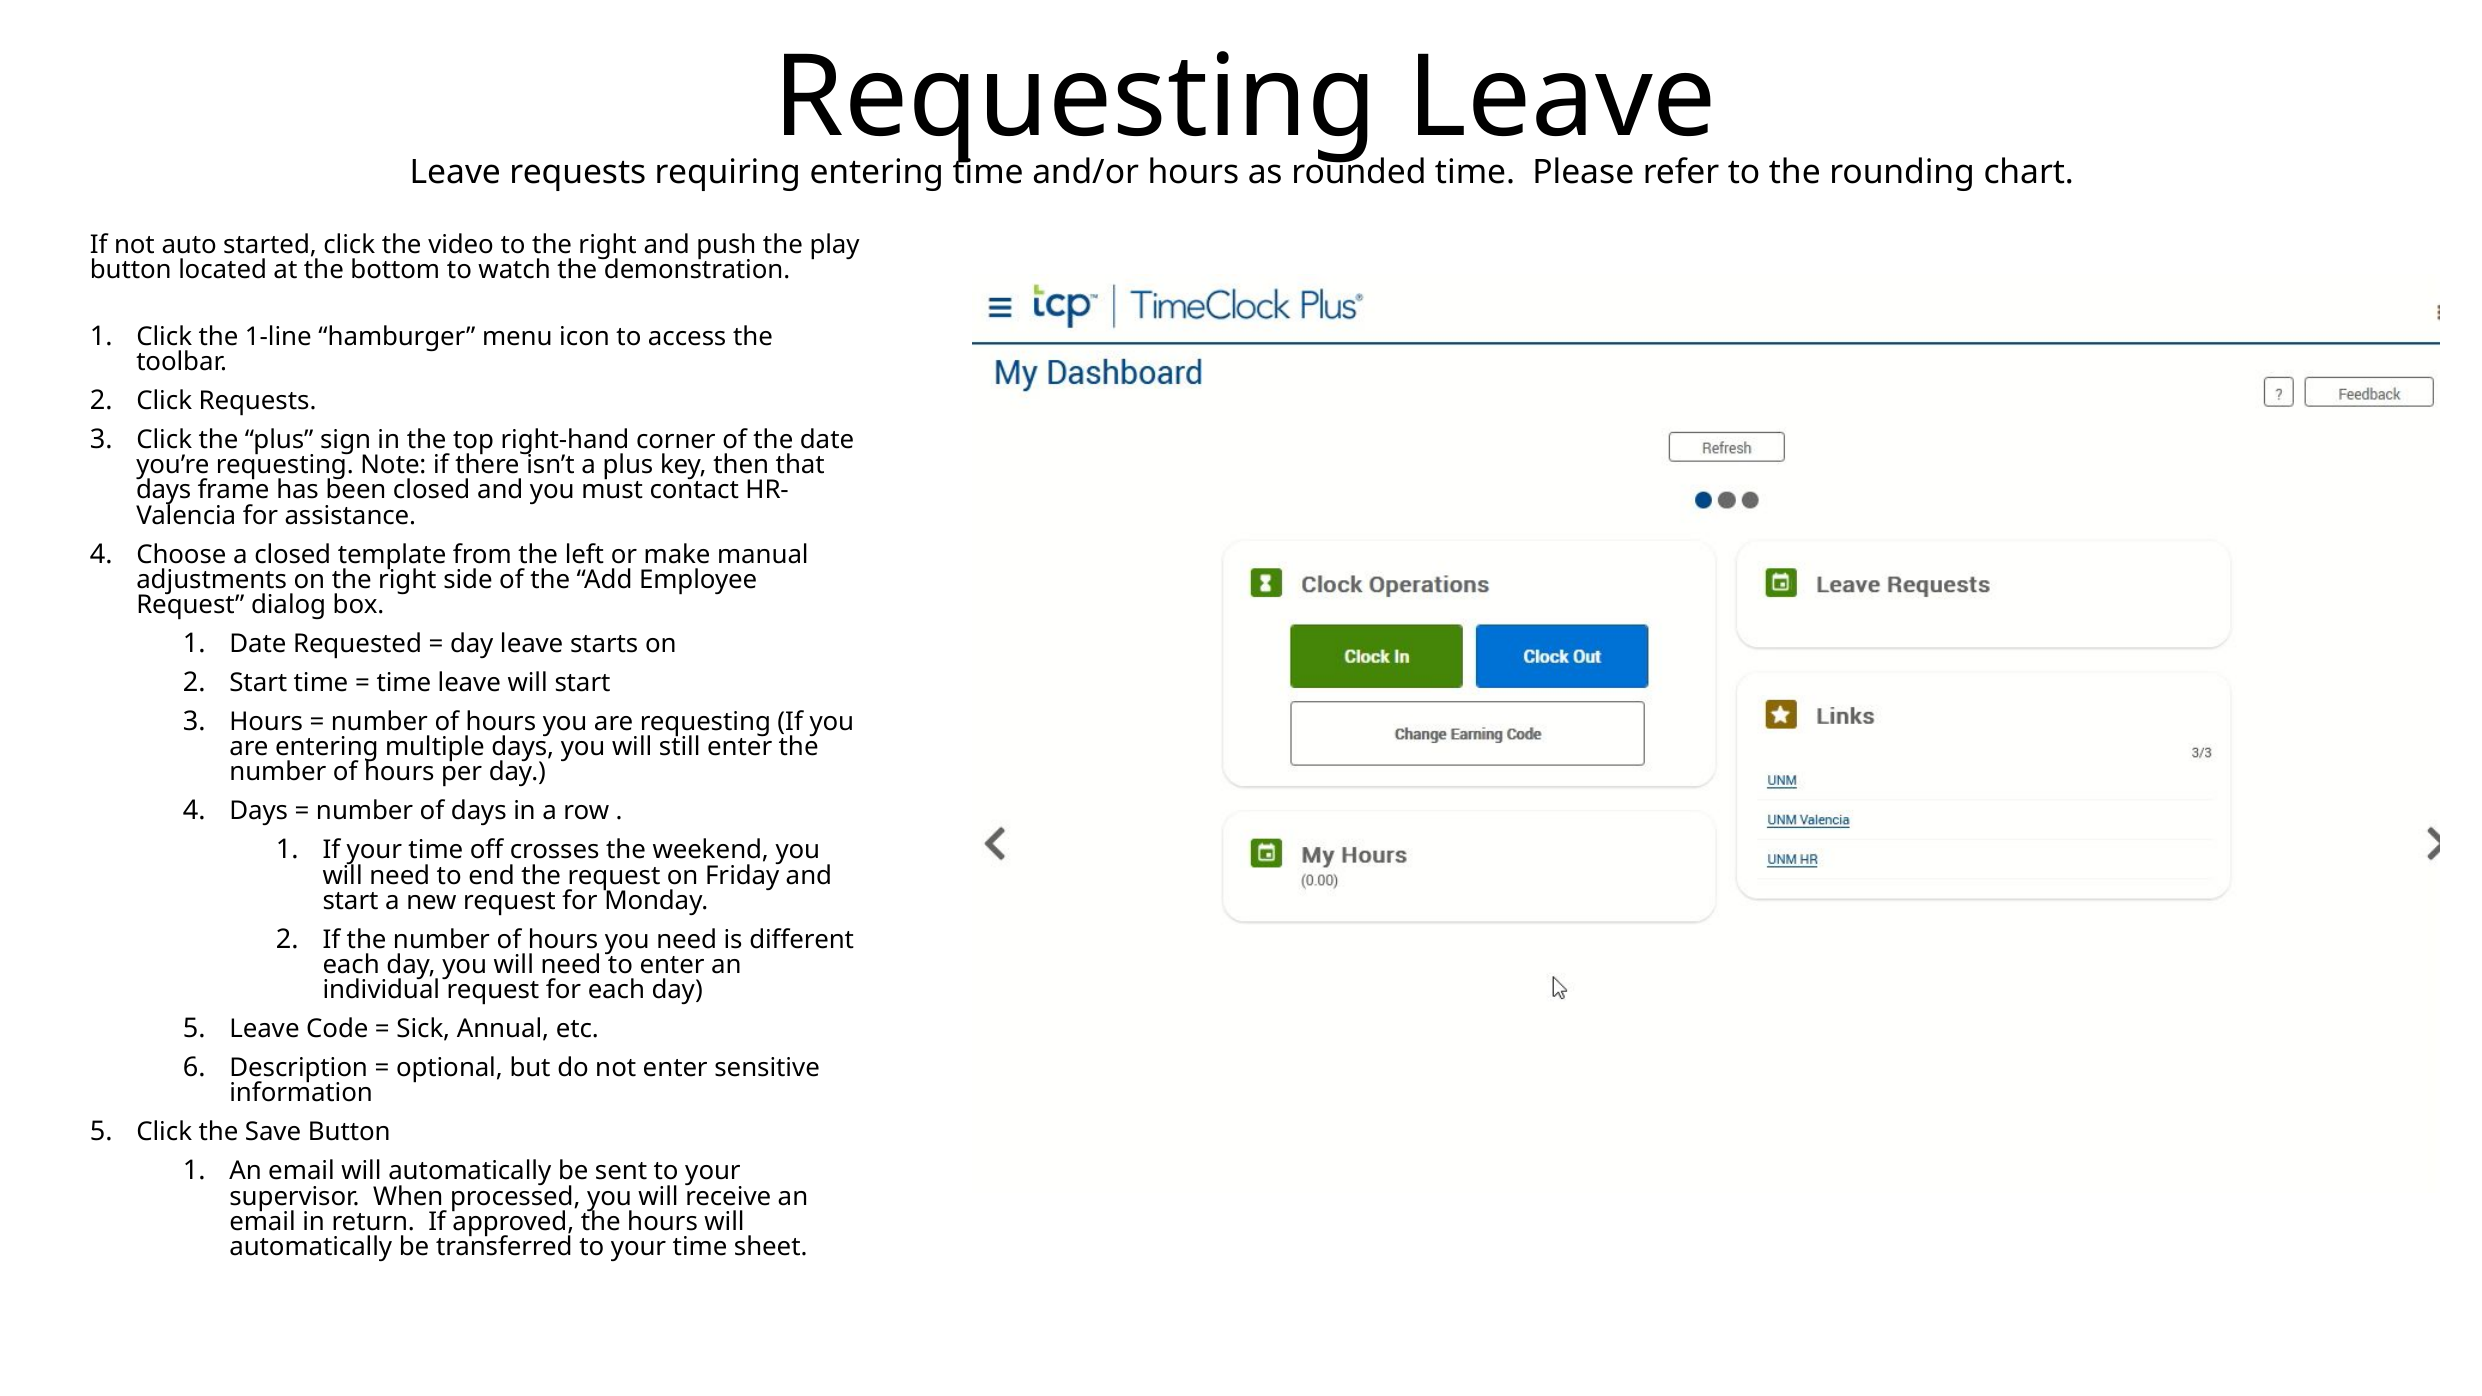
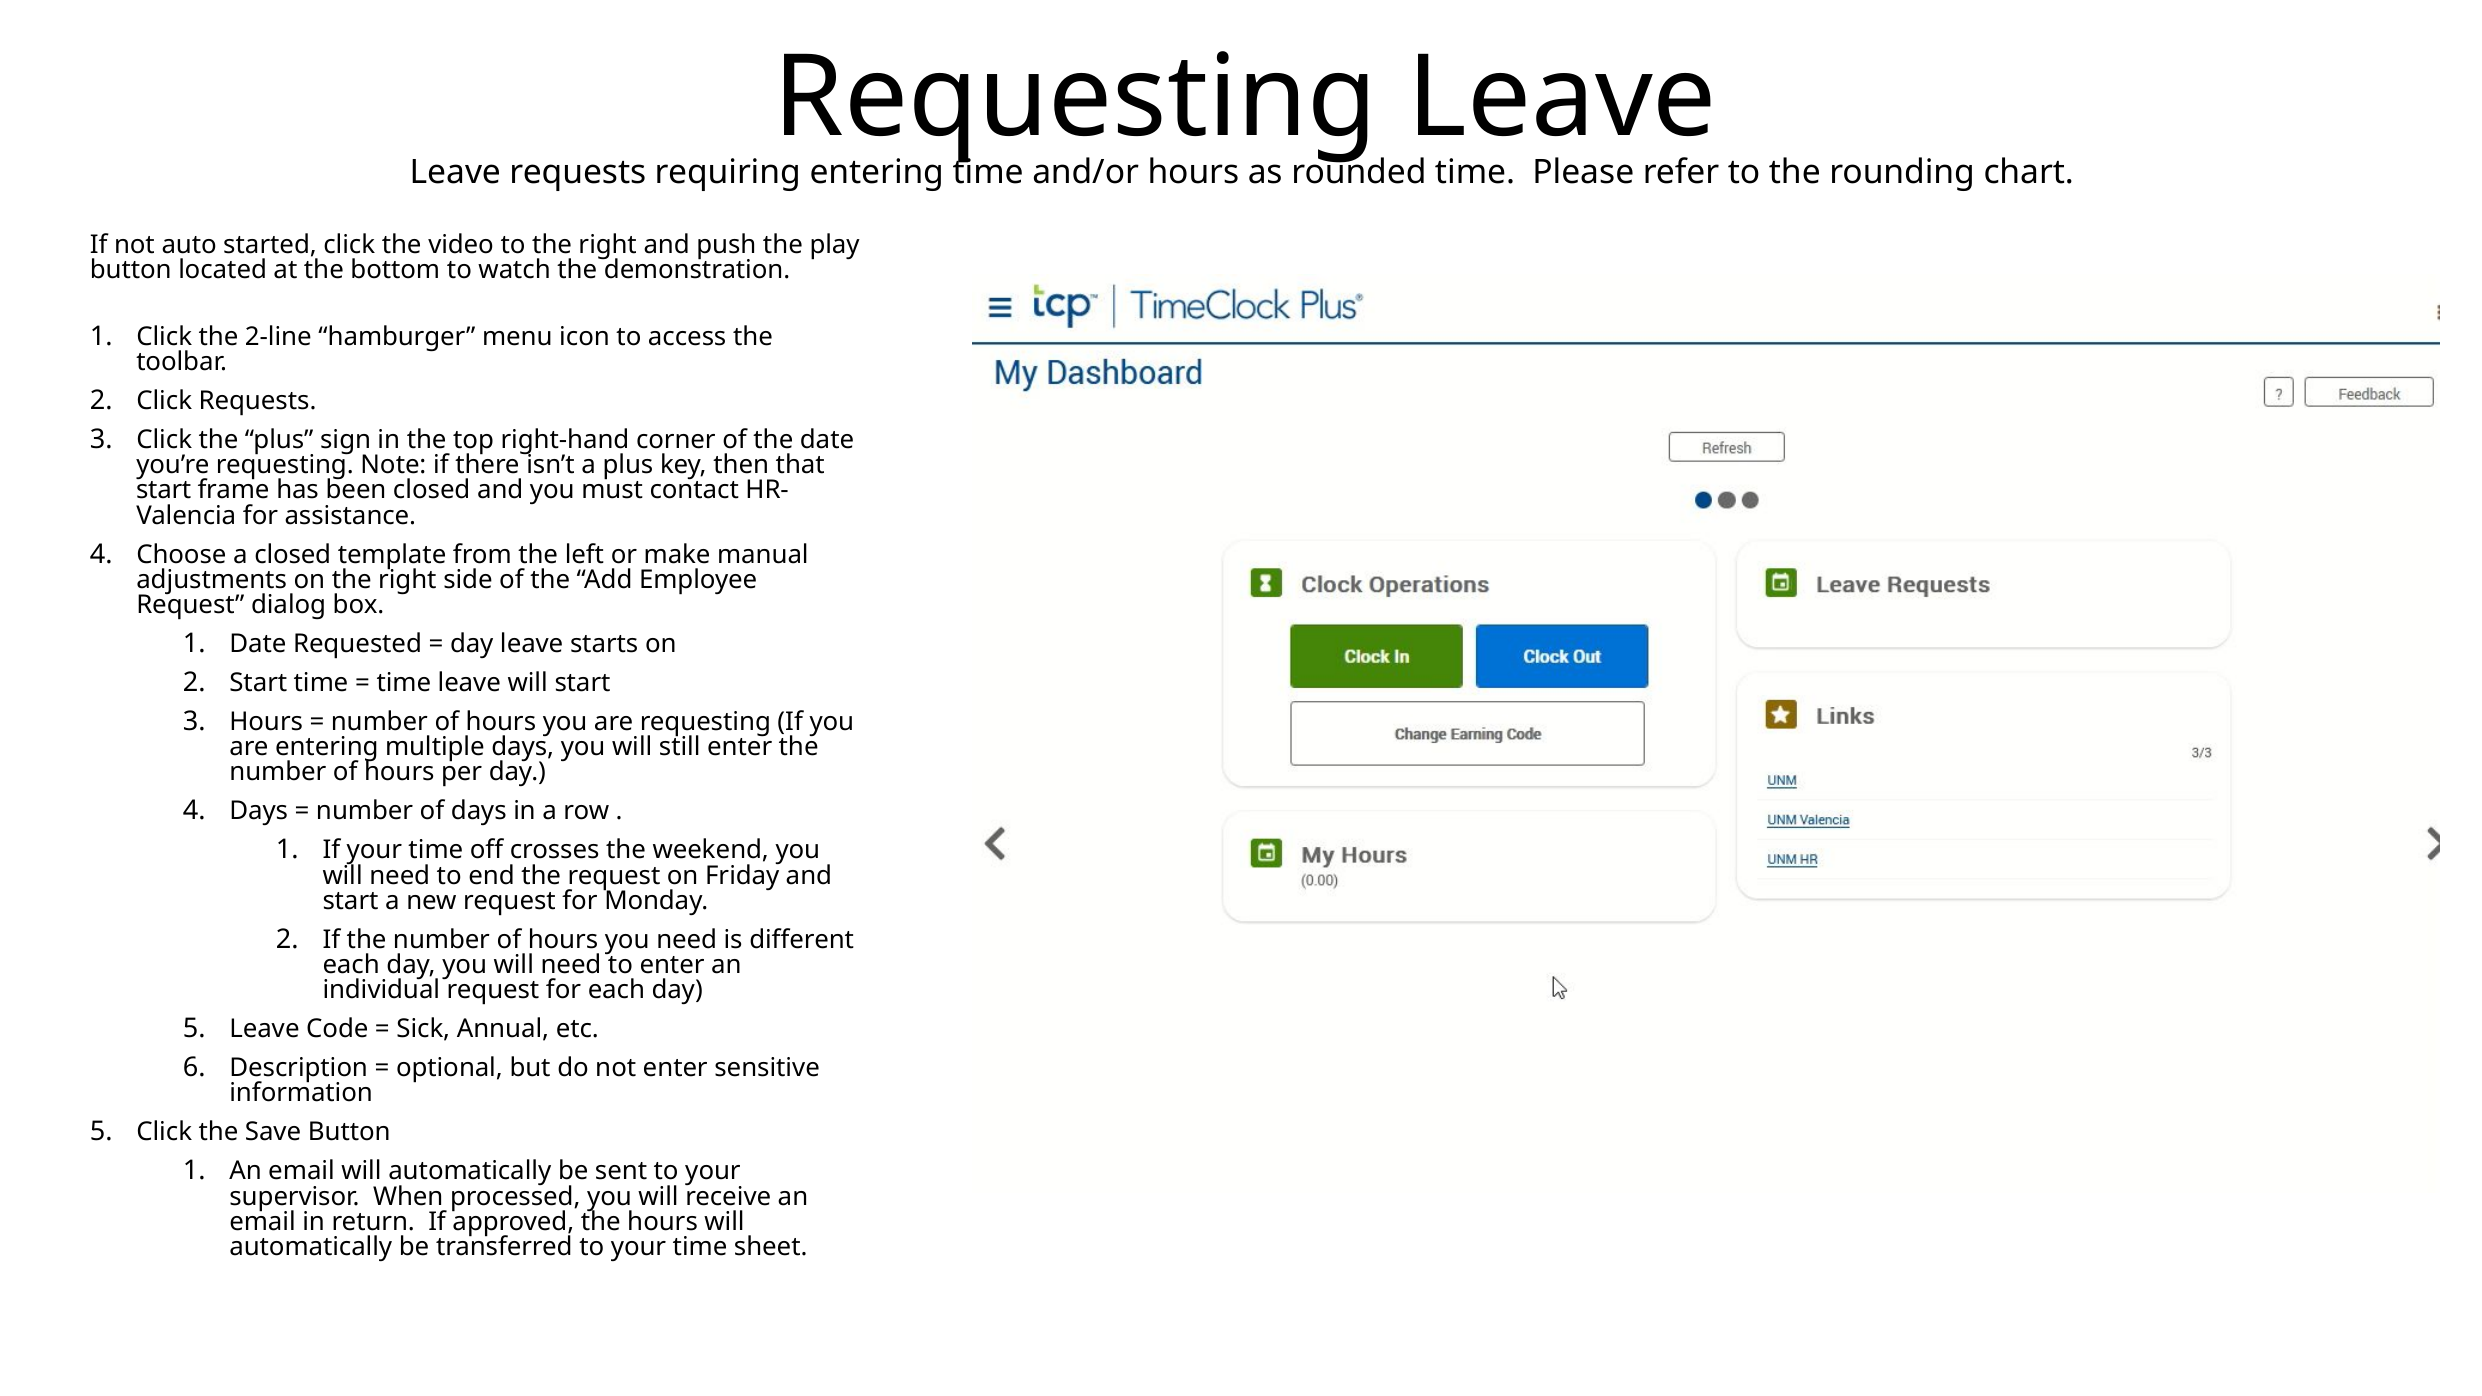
1-line: 1-line -> 2-line (278, 337)
days: days -> start (164, 490)
